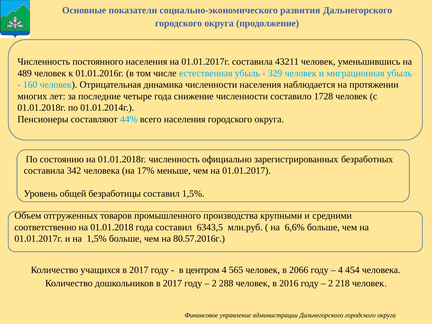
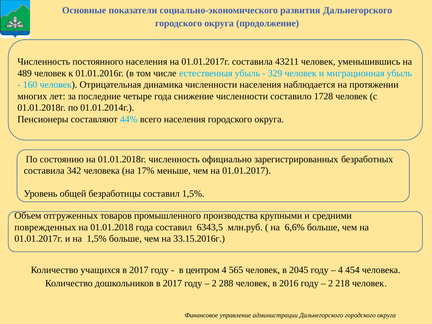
соответственно: соответственно -> поврежденных (45, 227)
80.57.2016г: 80.57.2016г -> 33.15.2016г (199, 239)
2066: 2066 -> 2045 (299, 270)
